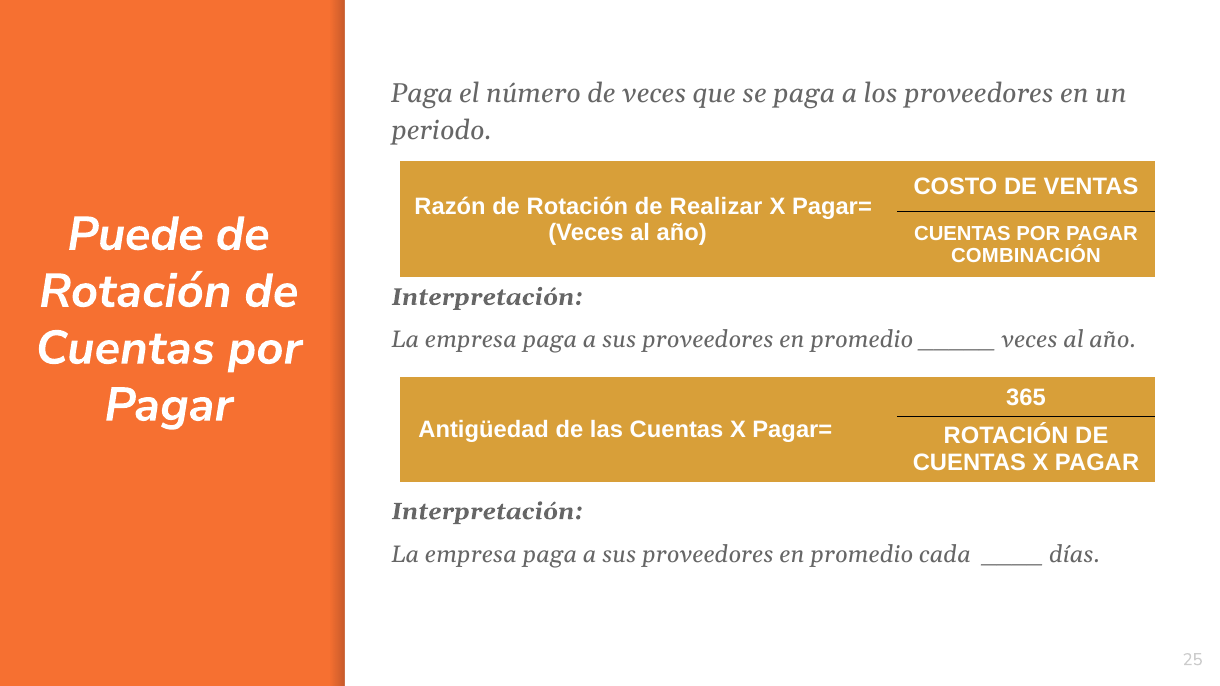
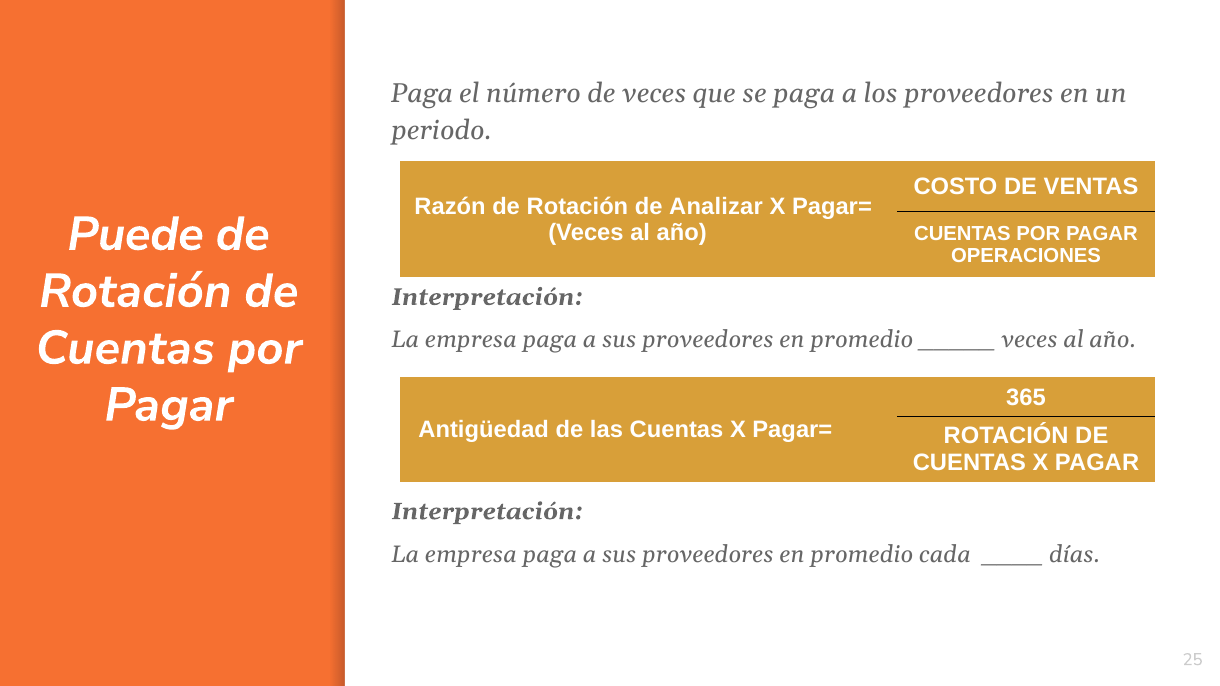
Realizar: Realizar -> Analizar (716, 206)
COMBINACIÓN: COMBINACIÓN -> OPERACIONES (1026, 256)
